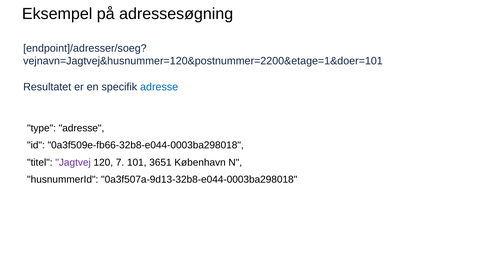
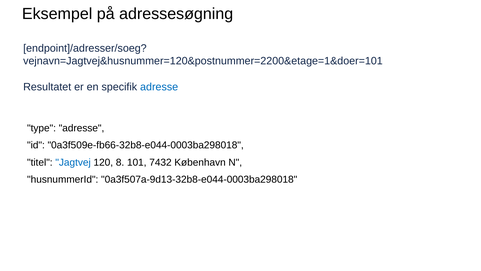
Jagtvej colour: purple -> blue (73, 162)
7: 7 -> 8 (120, 162)
3651: 3651 -> 7432 (160, 162)
